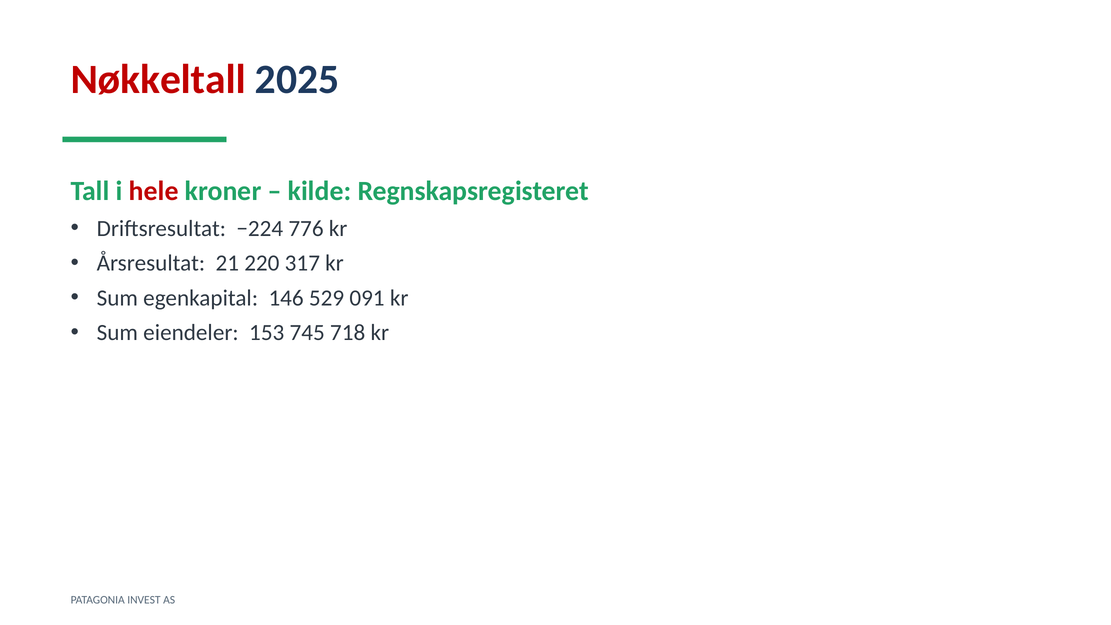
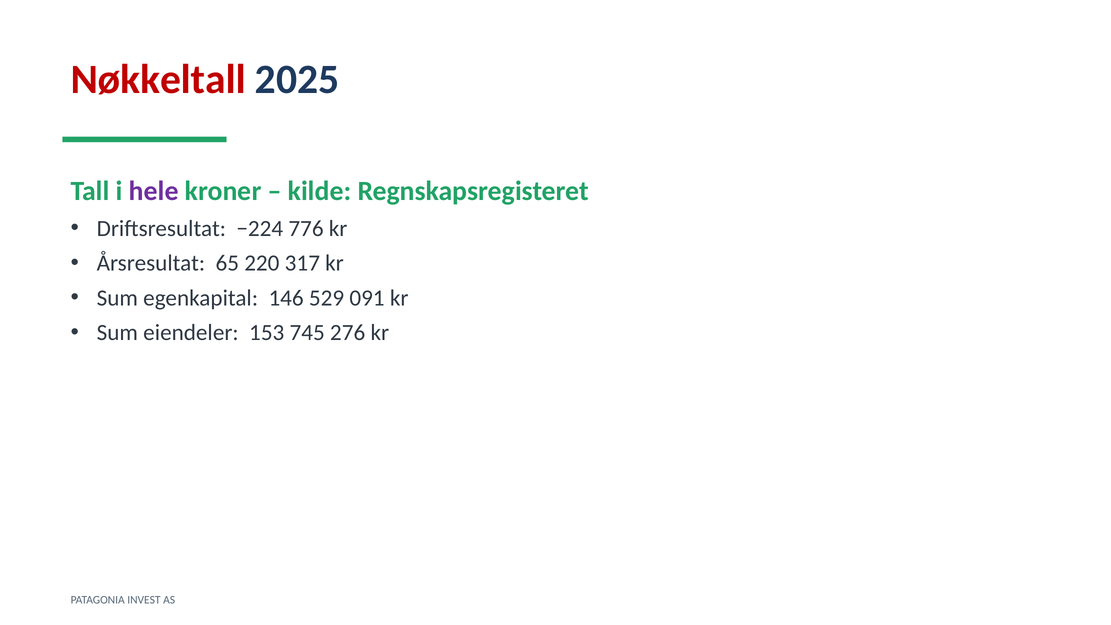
hele colour: red -> purple (154, 191)
21: 21 -> 65 (227, 263)
718: 718 -> 276 (348, 333)
